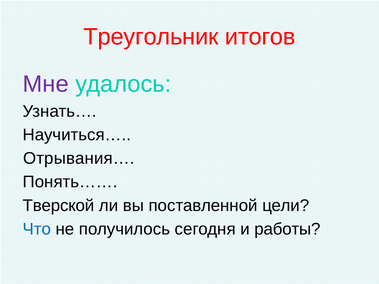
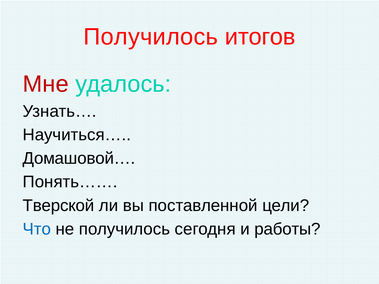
Треугольник: Треугольник -> Получилось (151, 37)
Мне colour: purple -> red (46, 84)
Отрывания…: Отрывания… -> Домашовой… (79, 158)
